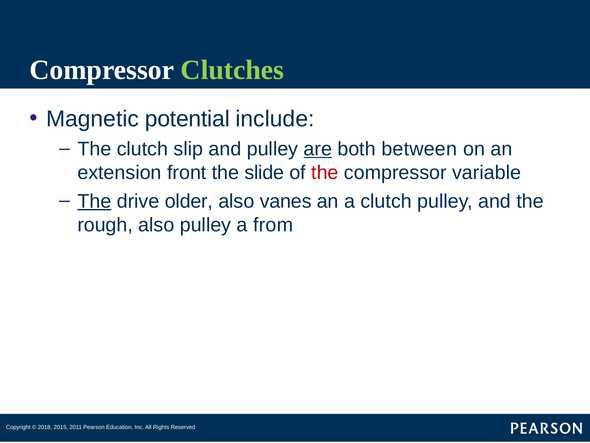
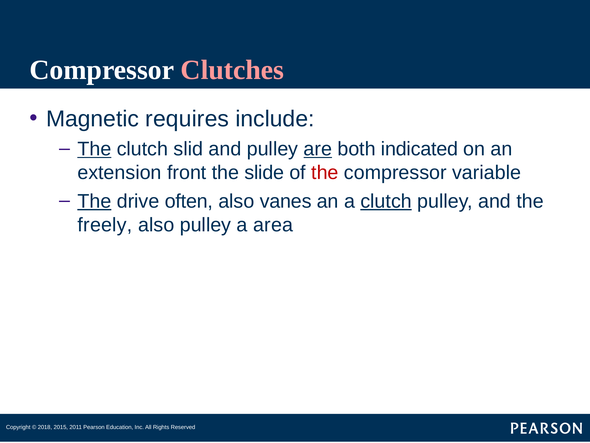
Clutches colour: light green -> pink (232, 70)
potential: potential -> requires (187, 119)
The underline: none -> present (94, 149)
slip: slip -> slid (188, 149)
between: between -> indicated (419, 149)
older: older -> often (189, 201)
clutch underline: none -> present (386, 201)
rough: rough -> freely (105, 225)
from: from -> area (273, 225)
